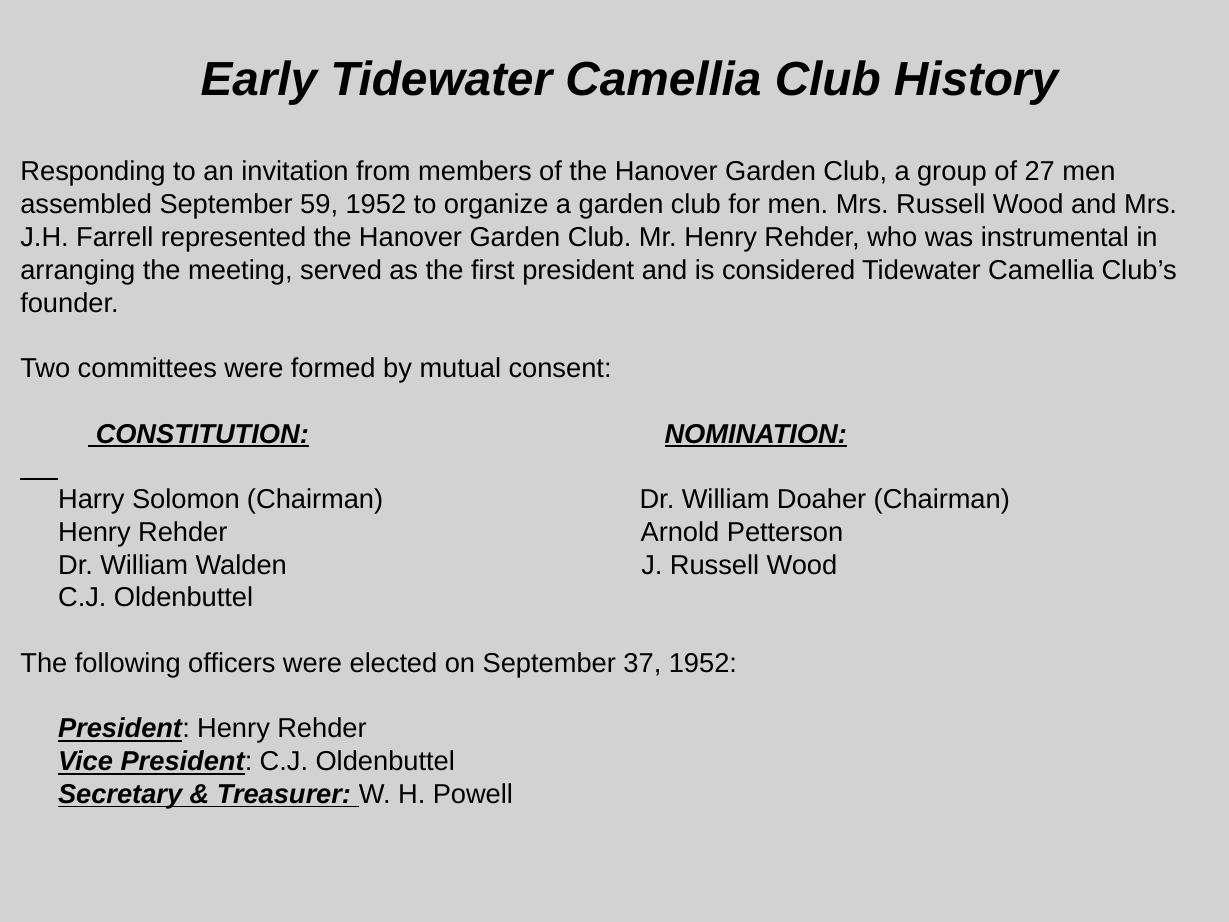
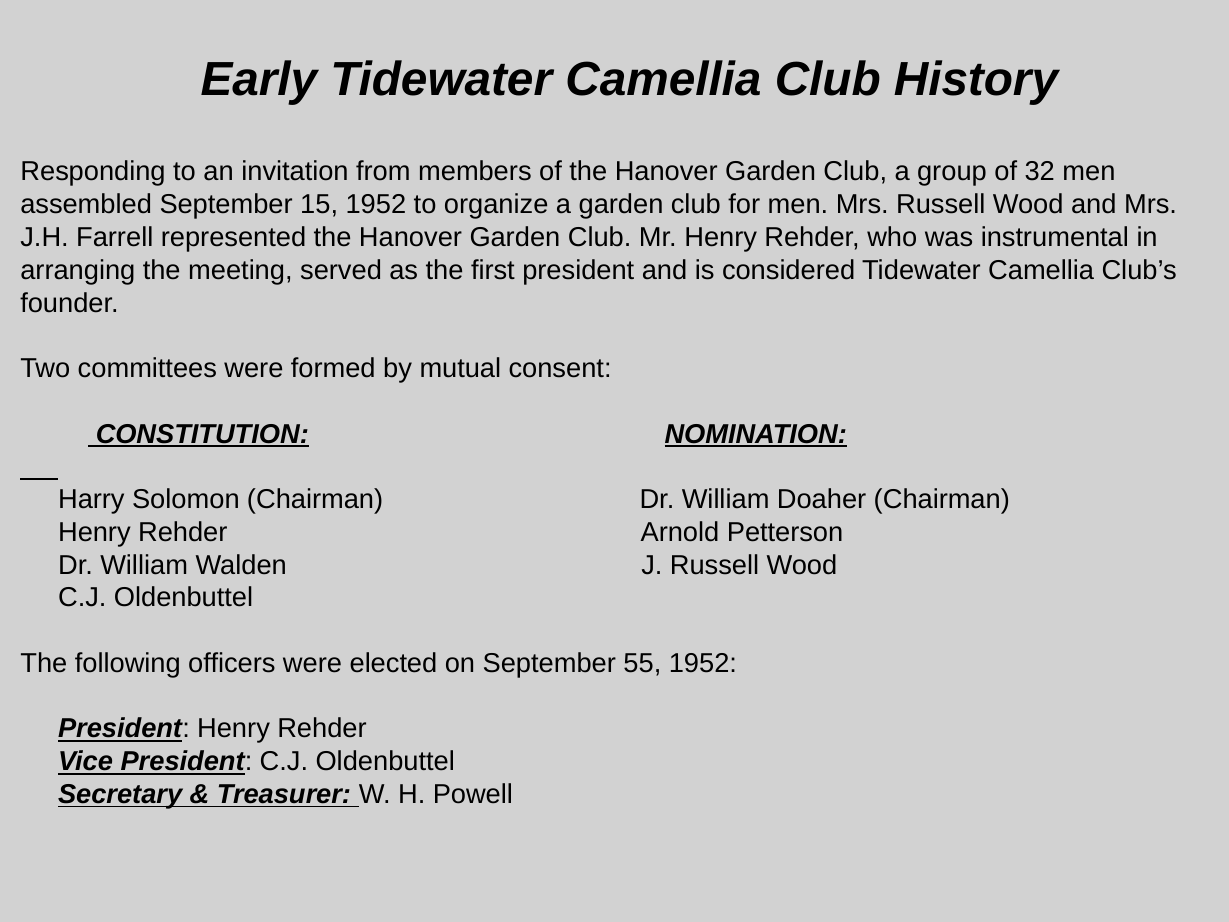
27: 27 -> 32 (1040, 172)
59: 59 -> 15 (319, 205)
37: 37 -> 55 (642, 663)
